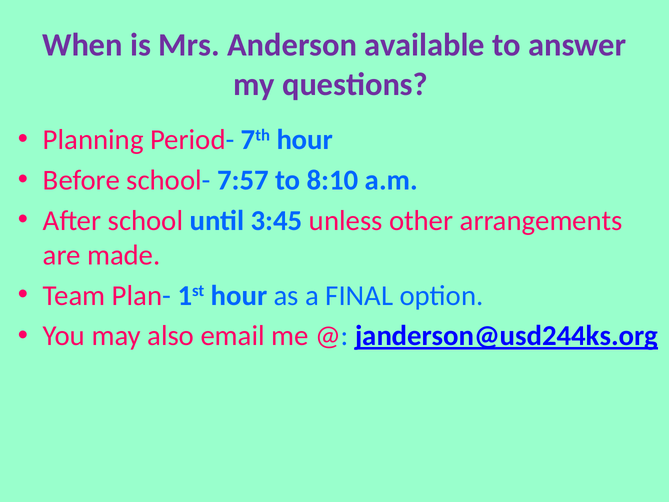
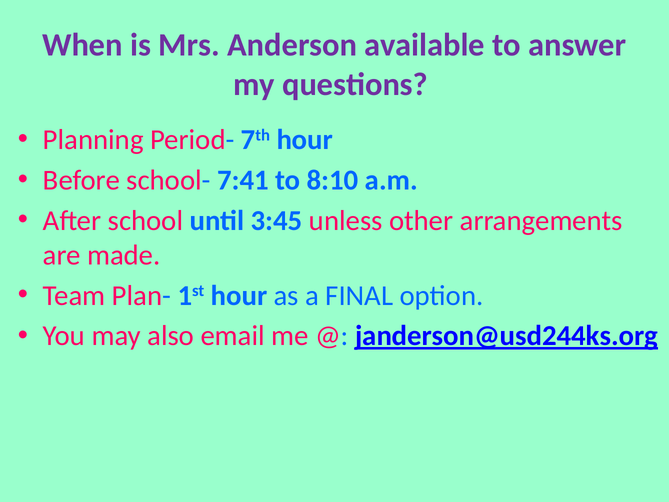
7:57: 7:57 -> 7:41 (243, 180)
